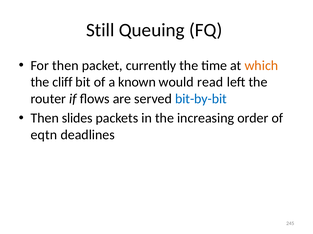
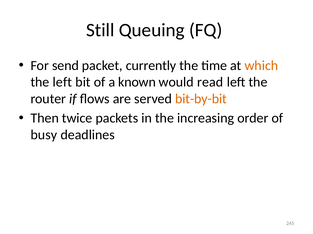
For then: then -> send (65, 66)
the cliff: cliff -> left (62, 82)
bit-by-bit colour: blue -> orange (201, 99)
slides: slides -> twice (77, 119)
eqtn: eqtn -> busy (44, 135)
